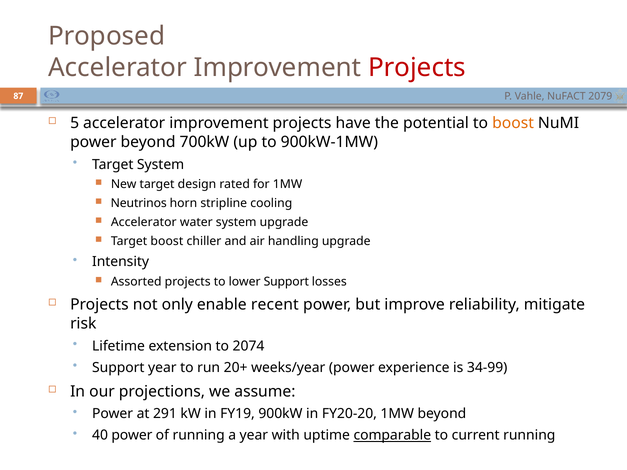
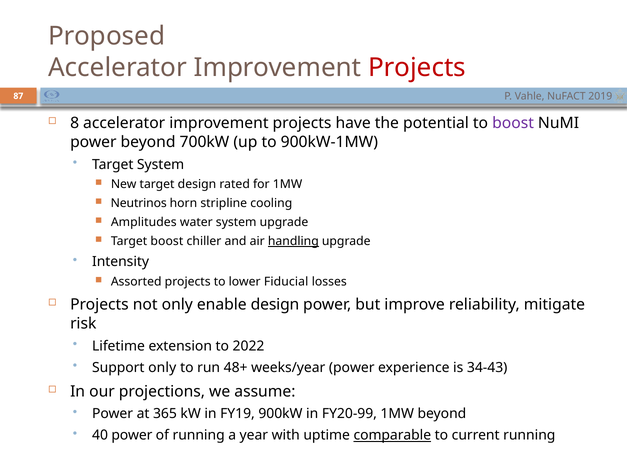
2079: 2079 -> 2019 (600, 96)
5: 5 -> 8 (75, 123)
boost colour: orange -> purple (513, 123)
Accelerator: Accelerator -> Amplitudes (144, 222)
handling underline: none -> present (293, 241)
lower Support: Support -> Fiducial (286, 282)
enable recent: recent -> design (275, 305)
2074: 2074 -> 2022 (249, 346)
Support year: year -> only (162, 368)
20+: 20+ -> 48+ (236, 368)
34-99: 34-99 -> 34-43 (487, 368)
291: 291 -> 365 (165, 414)
FY20-20: FY20-20 -> FY20-99 (349, 414)
